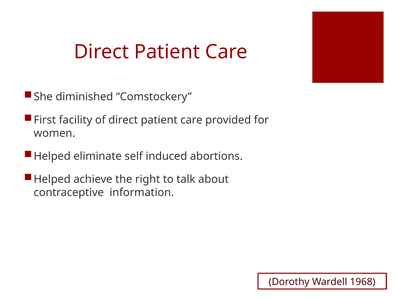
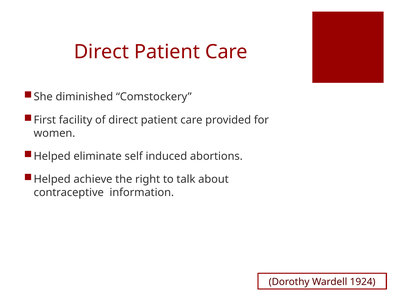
1968: 1968 -> 1924 (363, 282)
